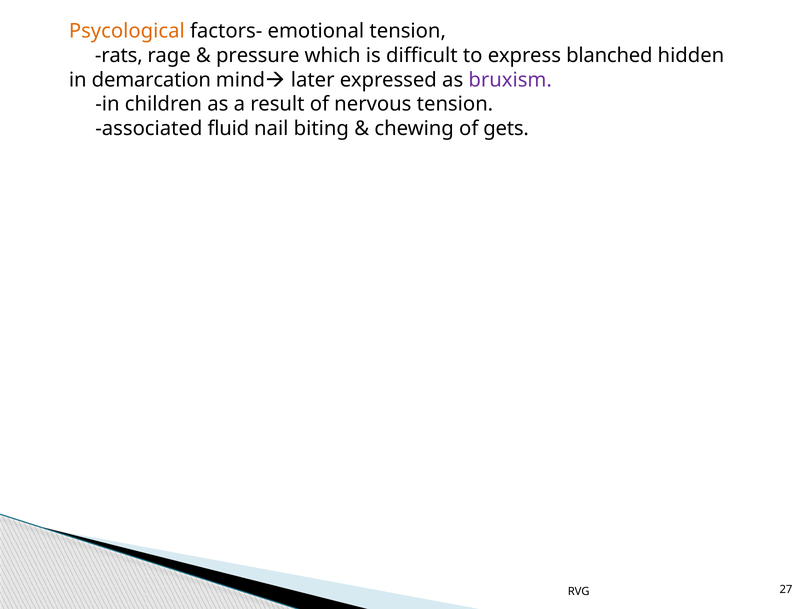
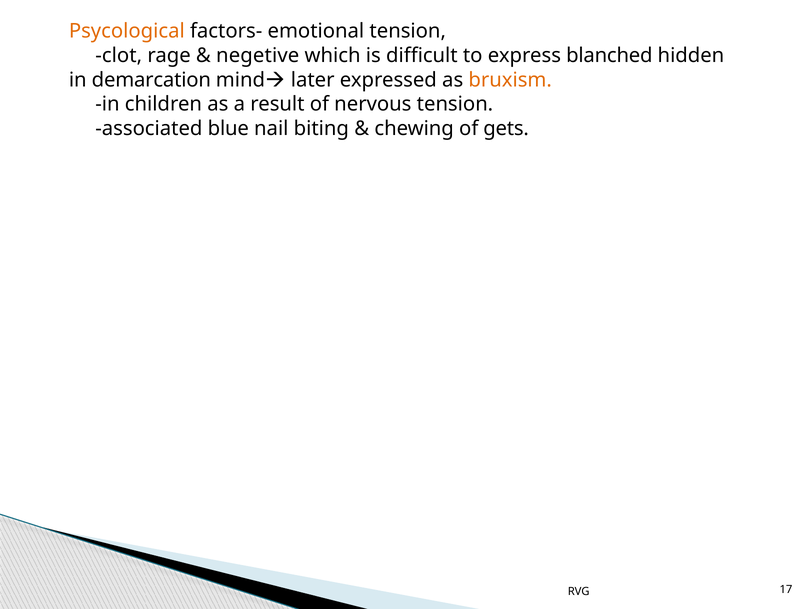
rats: rats -> clot (119, 55)
pressure: pressure -> negetive (258, 55)
bruxism colour: purple -> orange (510, 80)
fluid: fluid -> blue (228, 129)
27: 27 -> 17 (786, 590)
